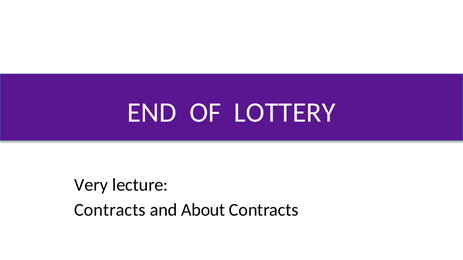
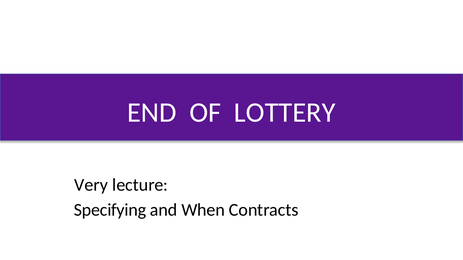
Contracts: Contracts -> Specifying (110, 210)
About: About -> When (203, 210)
